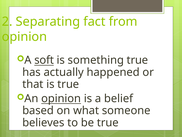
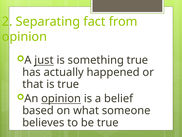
soft: soft -> just (44, 60)
